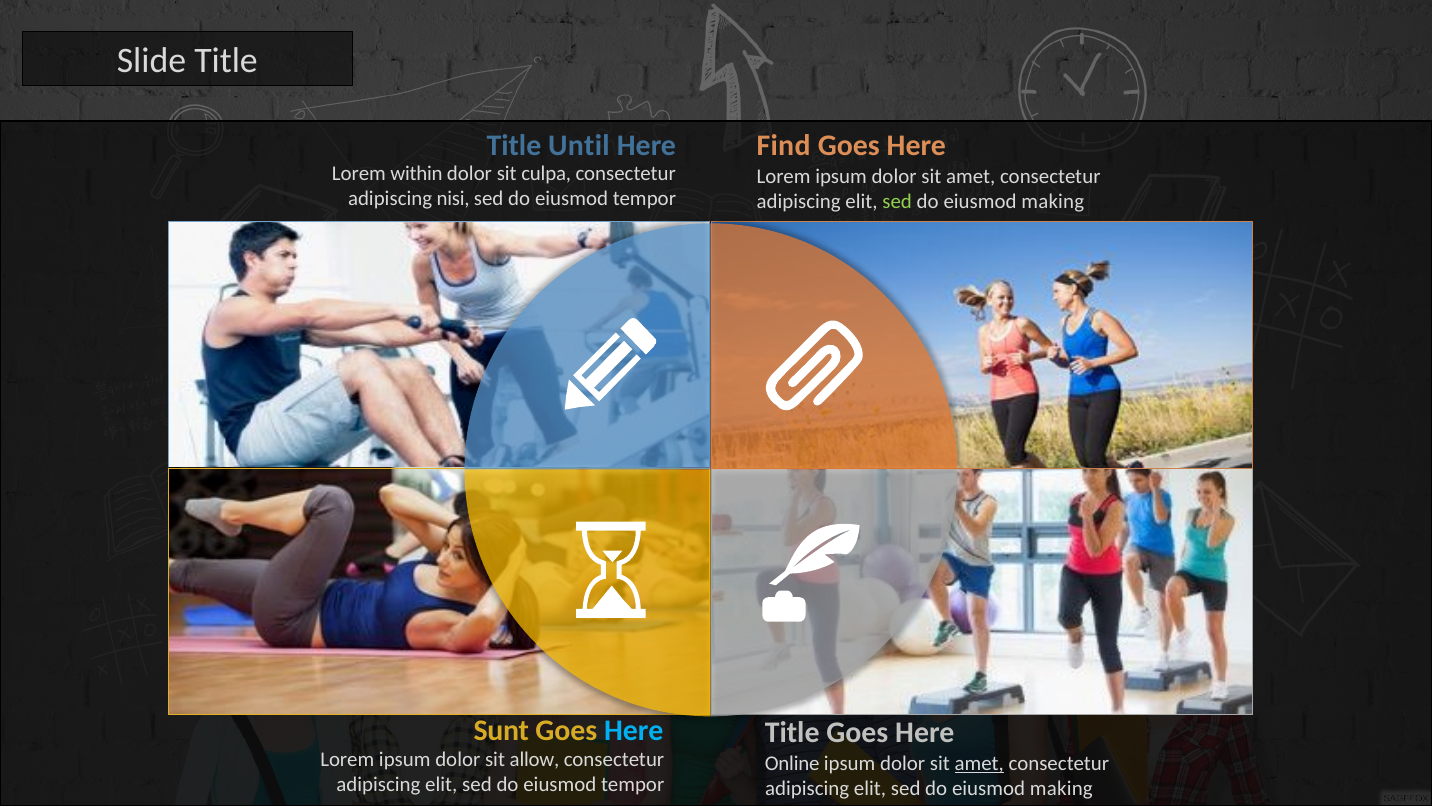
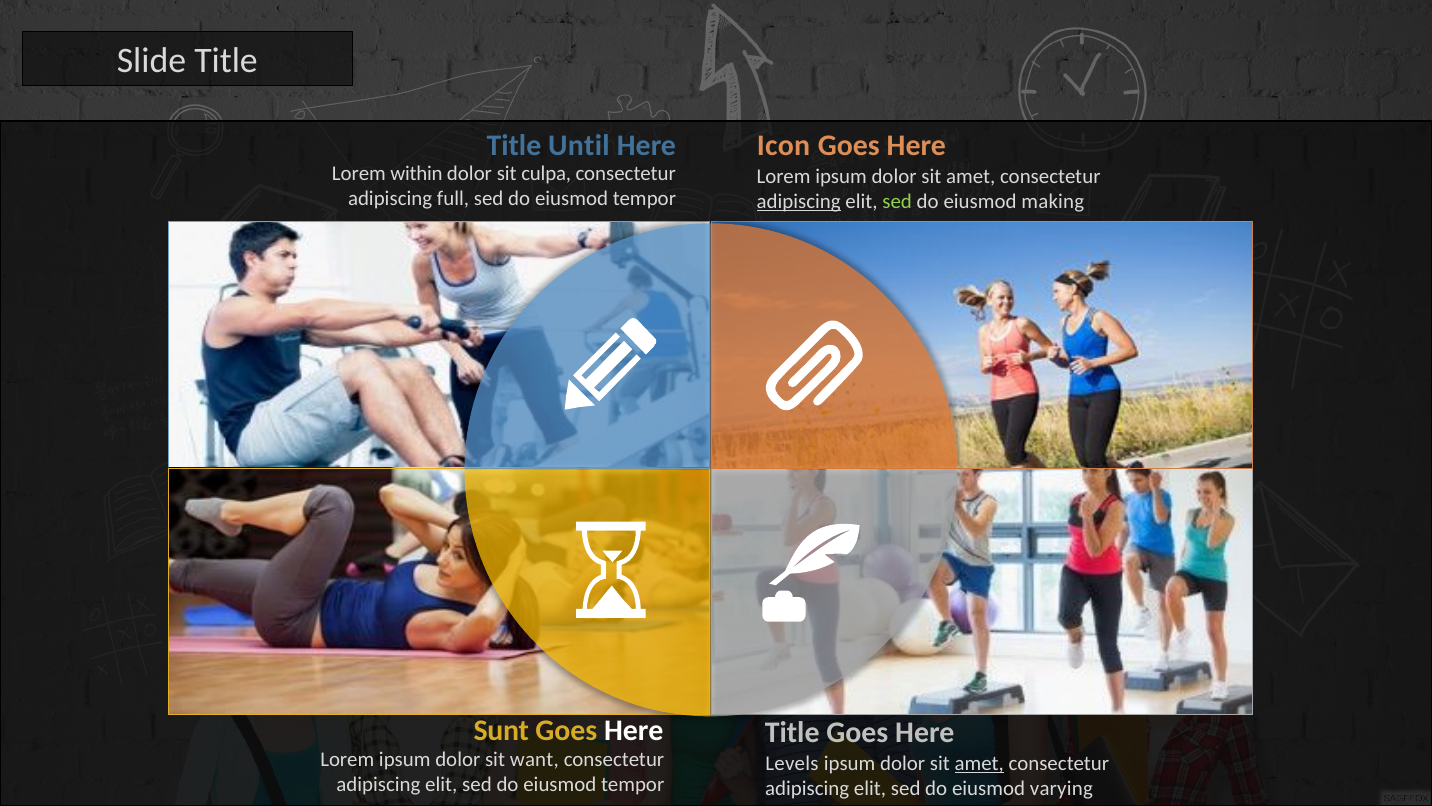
Find: Find -> Icon (784, 145)
nisi: nisi -> full (453, 198)
adipiscing underline: none -> present (799, 201)
Here colour: light blue -> white (634, 731)
allow: allow -> want (534, 759)
Online: Online -> Levels (792, 763)
making: making -> varying (1061, 788)
